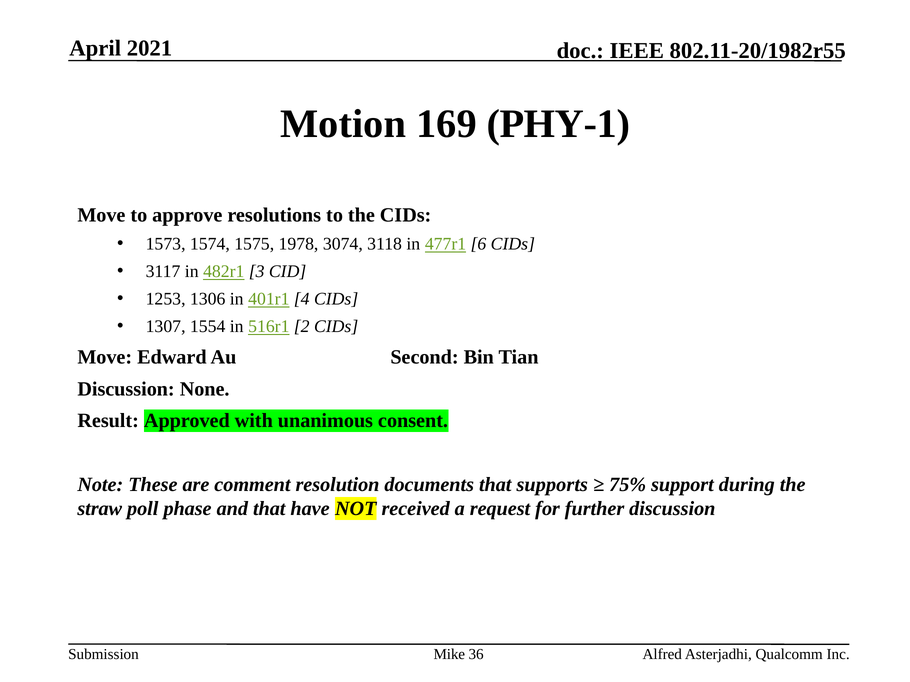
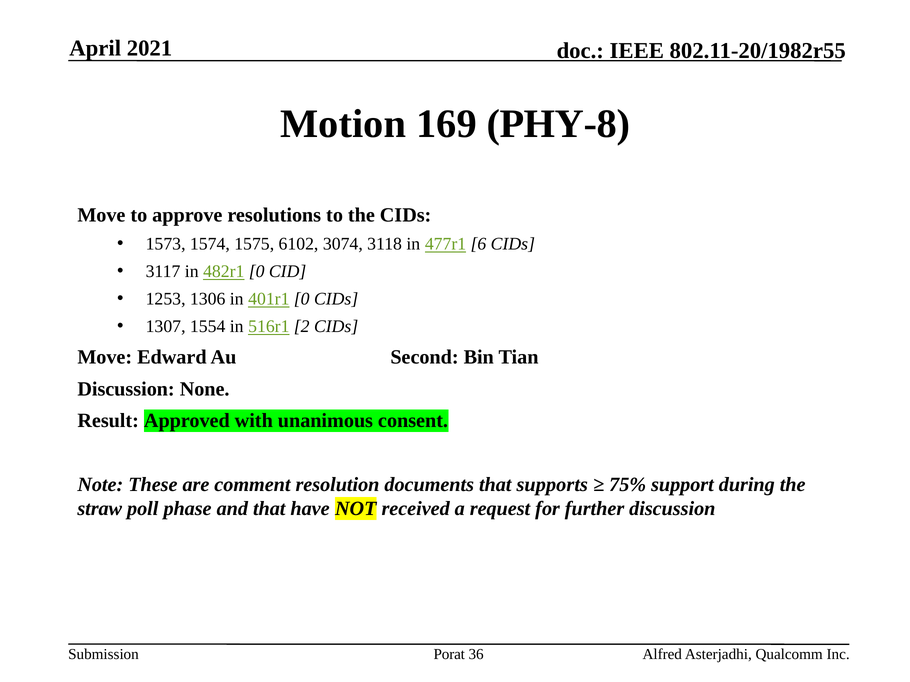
PHY-1: PHY-1 -> PHY-8 (558, 124)
1978: 1978 -> 6102 (298, 244)
482r1 3: 3 -> 0 (257, 272)
401r1 4: 4 -> 0 (302, 299)
Mike: Mike -> Porat (449, 655)
